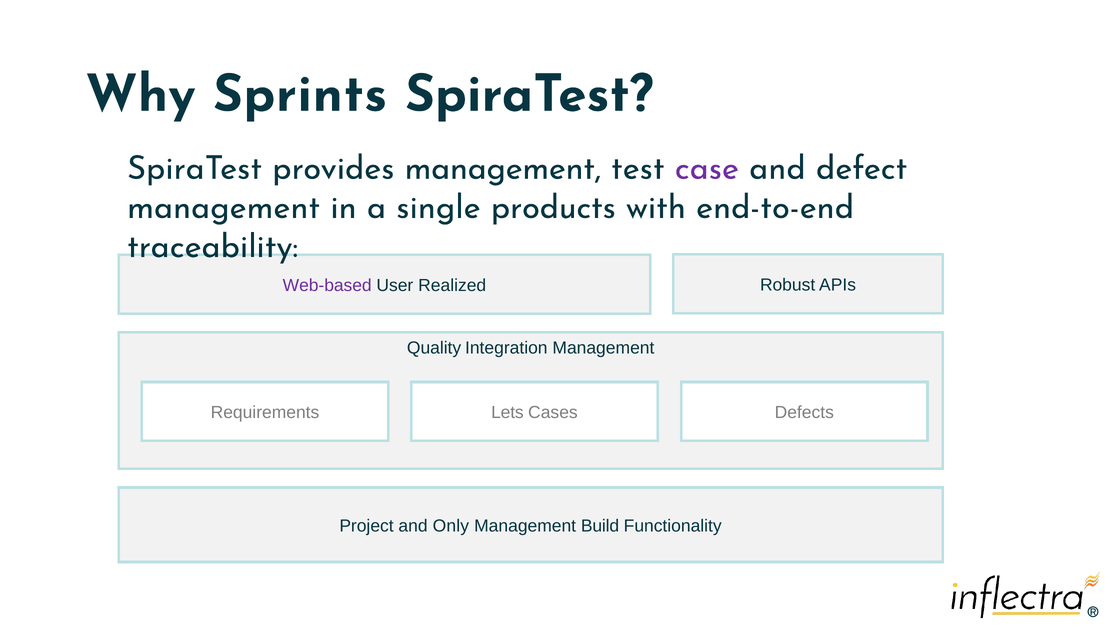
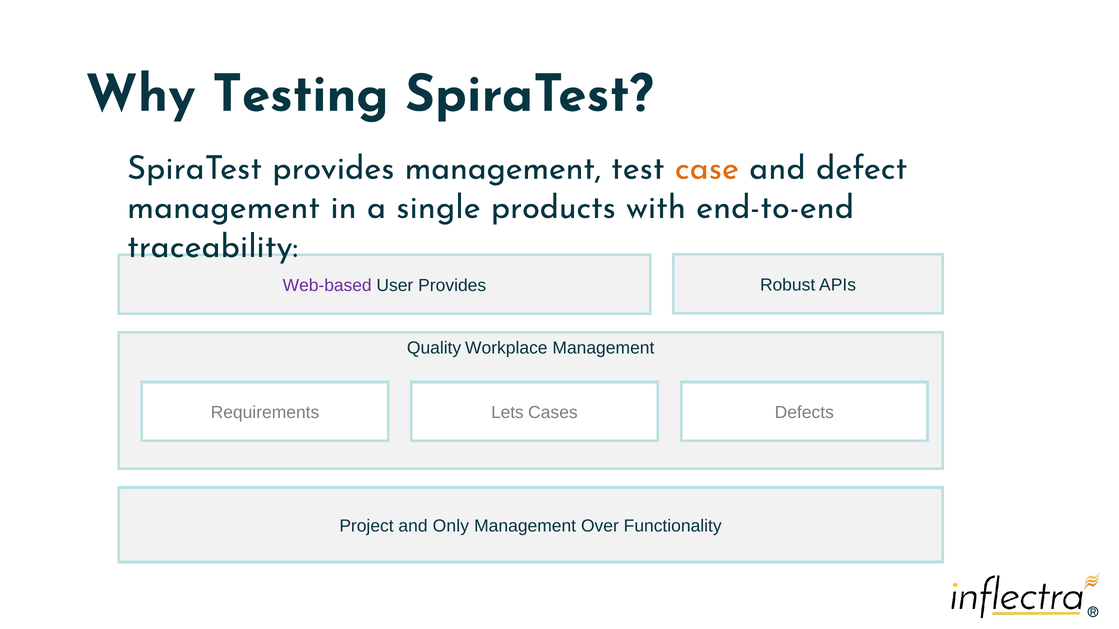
Sprints: Sprints -> Testing (301, 94)
case colour: purple -> orange (707, 168)
User Realized: Realized -> Provides (452, 286)
Integration: Integration -> Workplace (506, 348)
Build: Build -> Over (600, 526)
